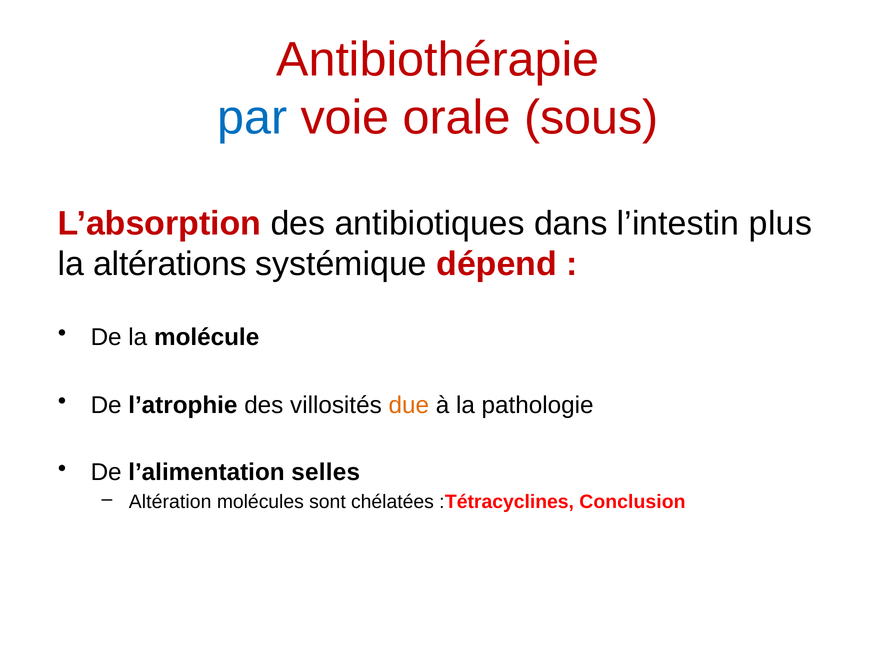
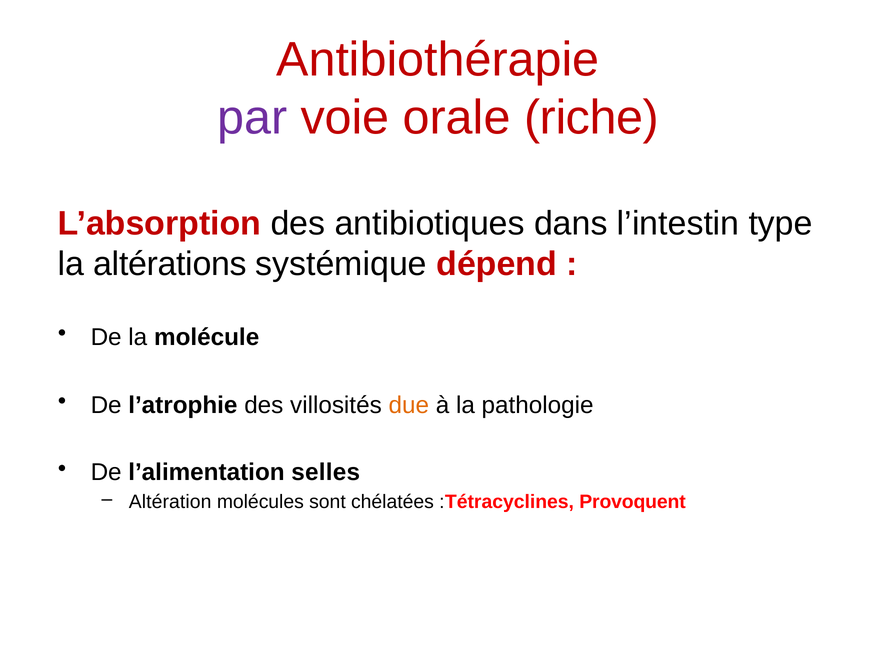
par colour: blue -> purple (252, 118)
sous: sous -> riche (592, 118)
plus: plus -> type (781, 223)
Conclusion: Conclusion -> Provoquent (633, 501)
